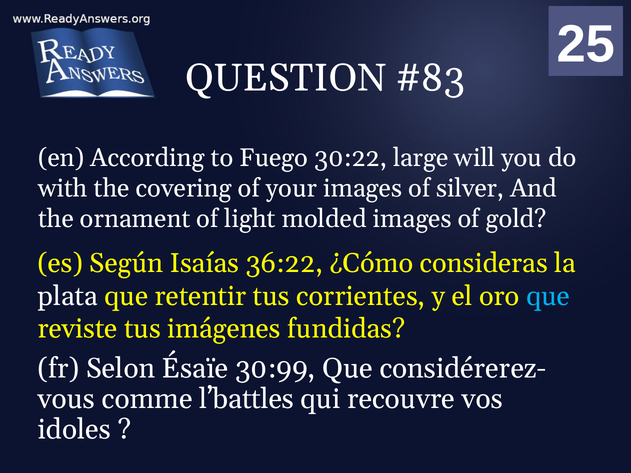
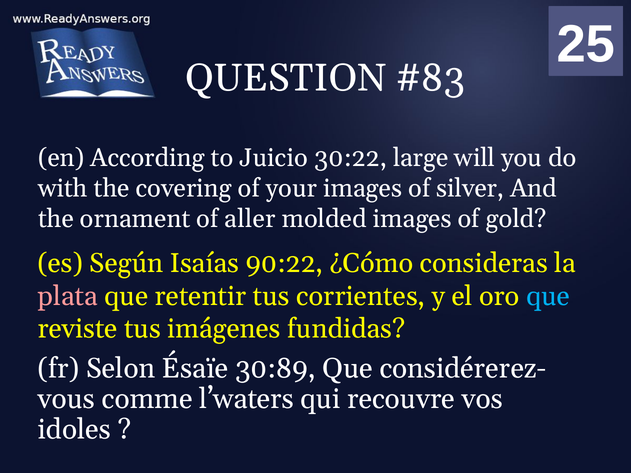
Fuego: Fuego -> Juicio (274, 158)
light: light -> aller (250, 219)
36:22: 36:22 -> 90:22 (284, 264)
plata colour: white -> pink (68, 296)
30:99: 30:99 -> 30:89 (275, 369)
l’battles: l’battles -> l’waters (247, 399)
